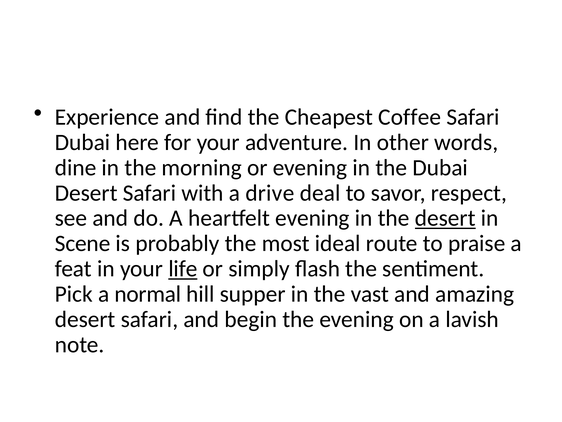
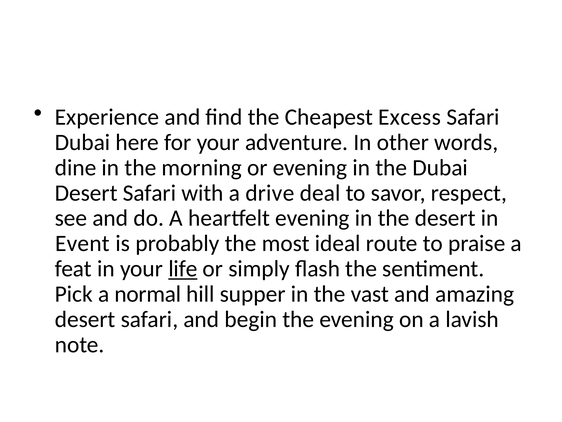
Coffee: Coffee -> Excess (410, 117)
desert underline: present -> none (445, 218)
Scene: Scene -> Event (82, 243)
